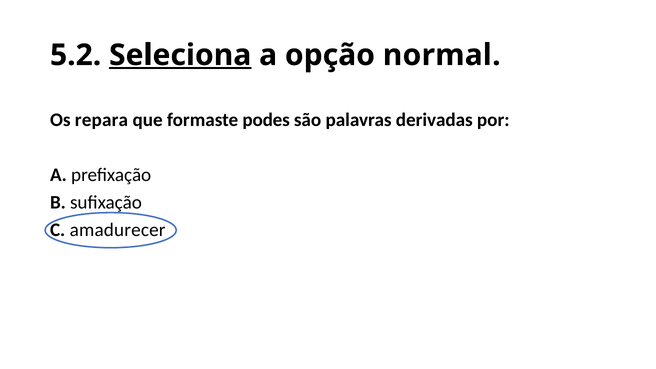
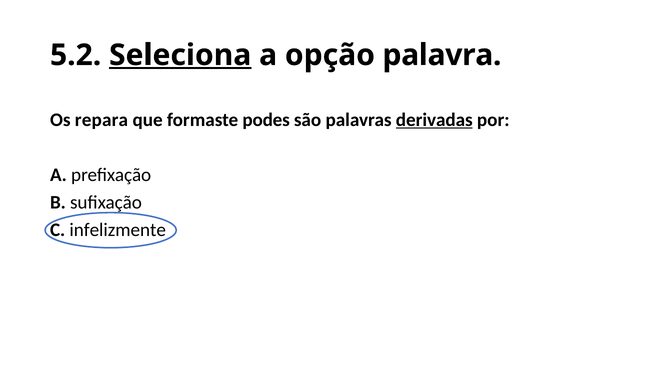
normal: normal -> palavra (442, 55)
derivadas underline: none -> present (434, 120)
amadurecer: amadurecer -> infelizmente (118, 230)
